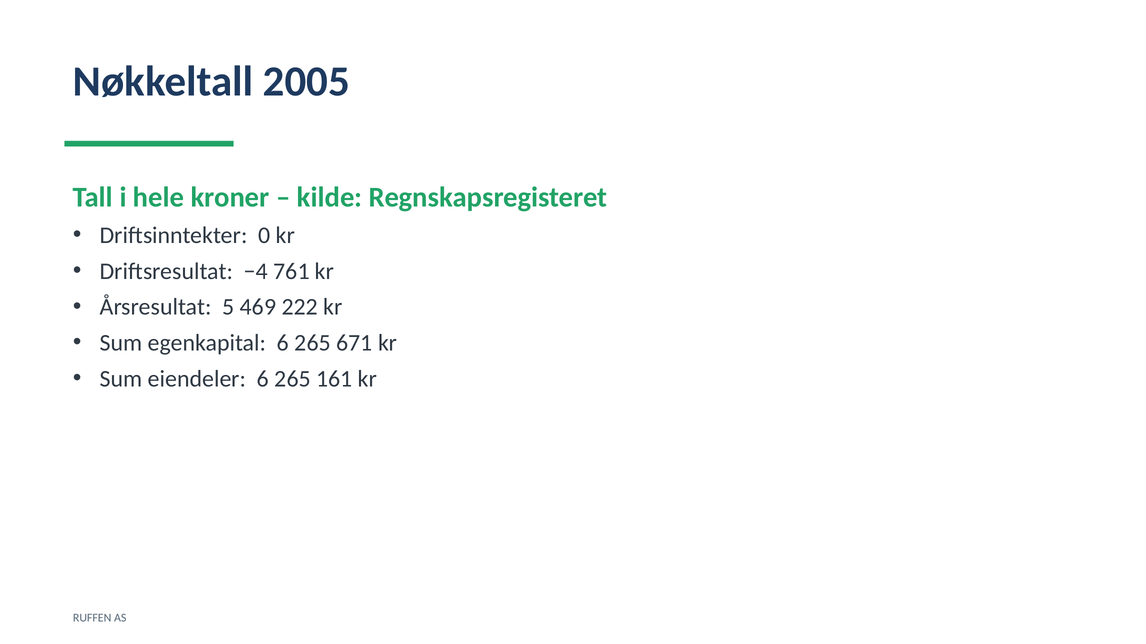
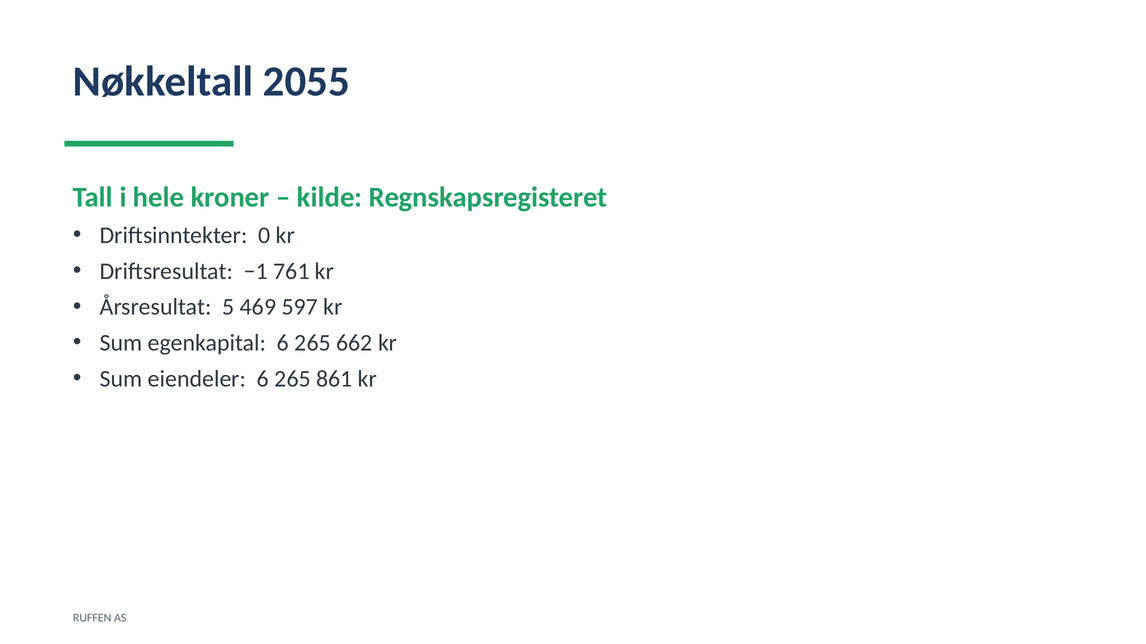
2005: 2005 -> 2055 (306, 82)
−4: −4 -> −1 (256, 271)
222: 222 -> 597 (300, 307)
671: 671 -> 662 (354, 343)
161: 161 -> 861 (334, 379)
